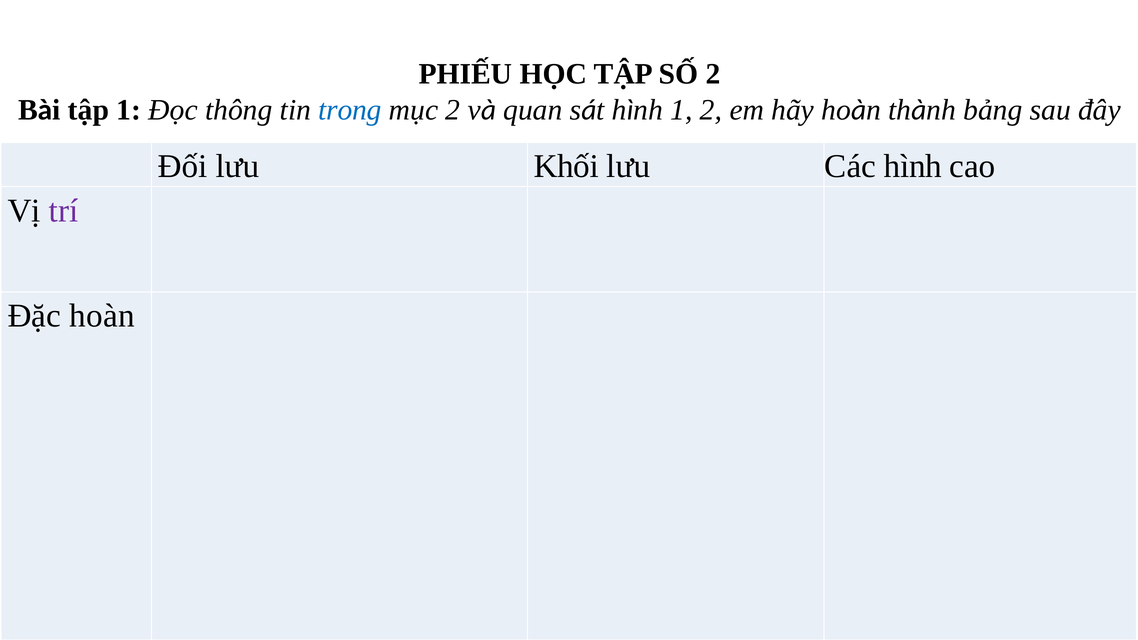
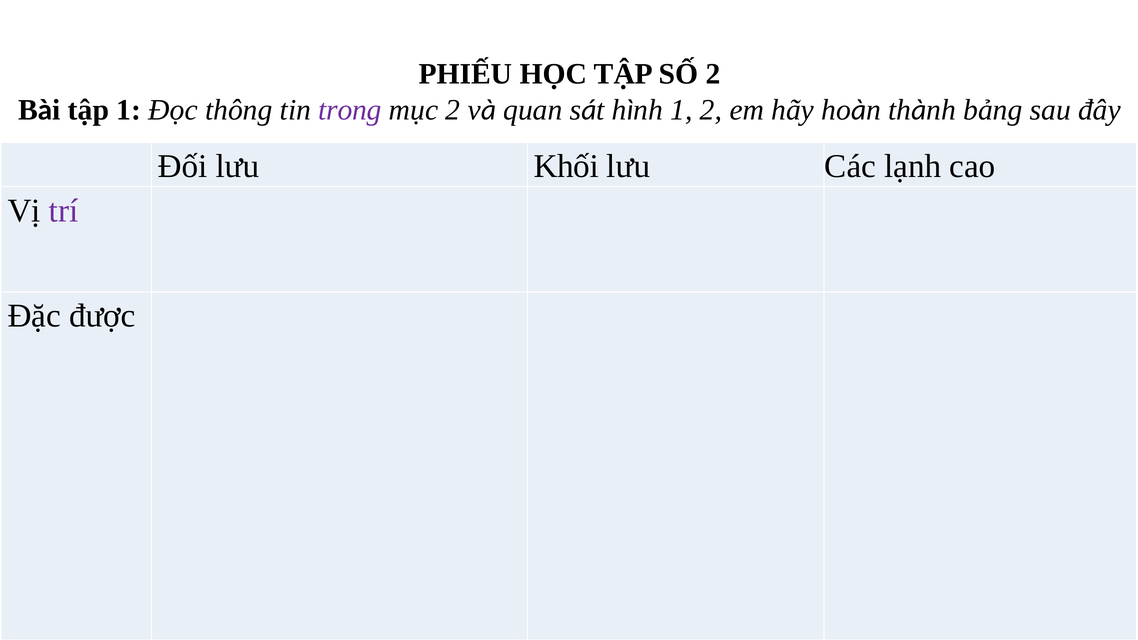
trong colour: blue -> purple (350, 110)
Các hình: hình -> lạnh (913, 166)
Đặc hoàn: hoàn -> được (102, 316)
